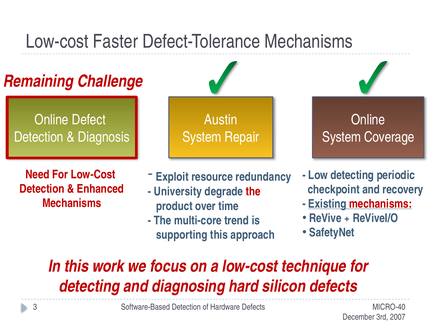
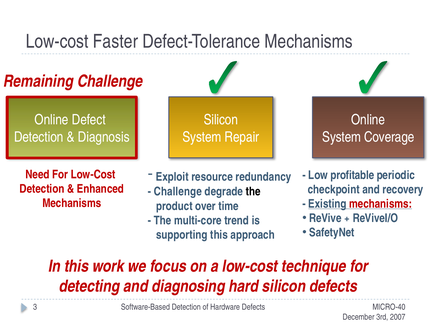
Austin: Austin -> Silicon (221, 120)
Low detecting: detecting -> profitable (352, 175)
University: University -> Challenge (178, 192)
the colour: red -> black (253, 192)
